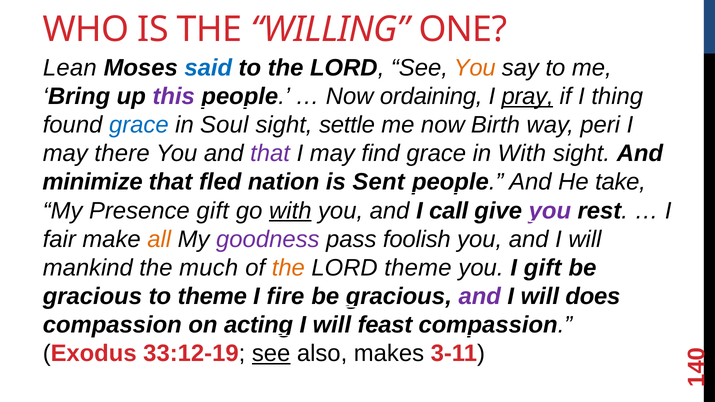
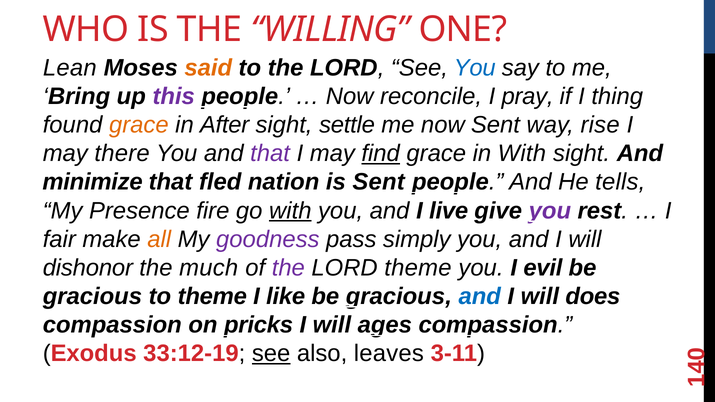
said colour: blue -> orange (208, 68)
You colour: orange -> blue (475, 68)
ordaining: ordaining -> reconcile (431, 96)
pray underline: present -> none (528, 96)
grace colour: blue -> orange (139, 125)
Soul: Soul -> After (225, 125)
now Birth: Birth -> Sent (495, 125)
peri: peri -> rise (600, 125)
find underline: none -> present (381, 154)
take: take -> tells (620, 182)
Presence gift: gift -> fire (213, 211)
call: call -> live (449, 211)
foolish: foolish -> simply (417, 239)
mankind: mankind -> dishonor (88, 268)
the colour: orange -> purple (288, 268)
I gift: gift -> evil (543, 268)
fire: fire -> like (286, 297)
and colour: purple -> blue (480, 297)
acting: acting -> pricks (259, 325)
feast: feast -> ages (385, 325)
makes: makes -> leaves (389, 354)
